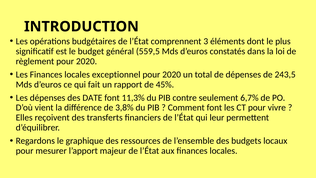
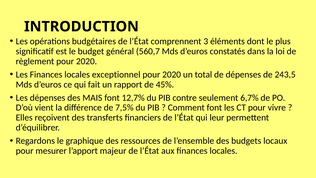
559,5: 559,5 -> 560,7 (148, 51)
DATE: DATE -> MAIS (92, 98)
11,3%: 11,3% -> 12,7% (133, 98)
3,8%: 3,8% -> 7,5% (124, 108)
